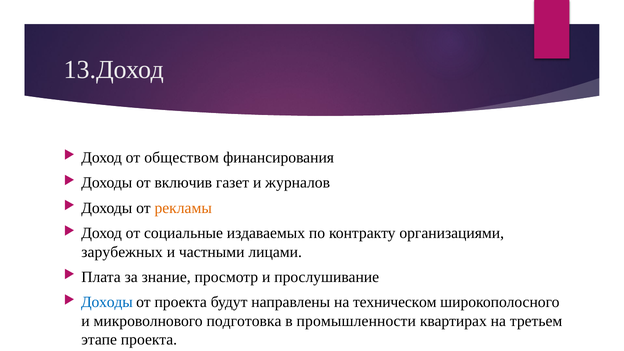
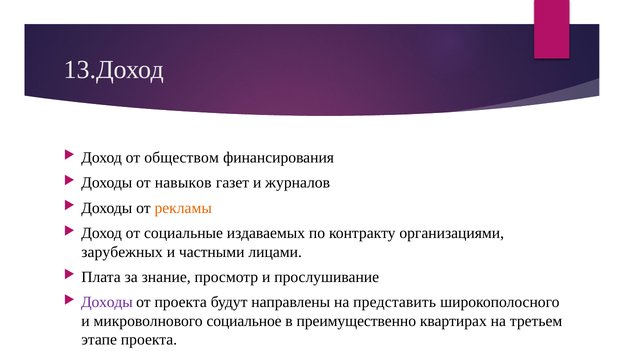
включив: включив -> навыков (183, 183)
Доходы colour: blue -> purple (107, 302)
техническом: техническом -> представить (395, 302)
подготовка: подготовка -> социальное (244, 321)
промышленности: промышленности -> преимущественно (356, 321)
